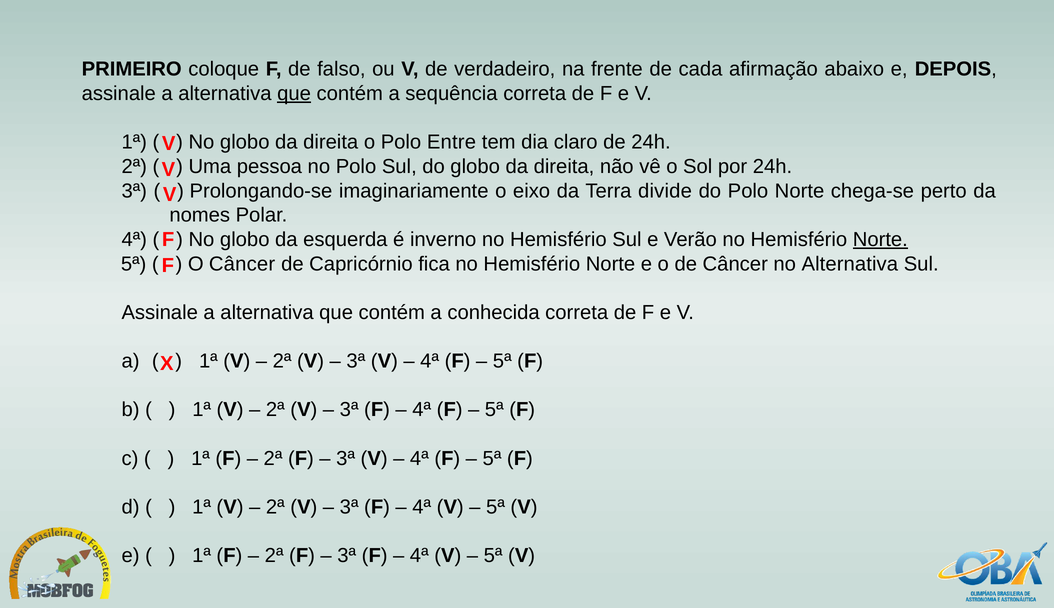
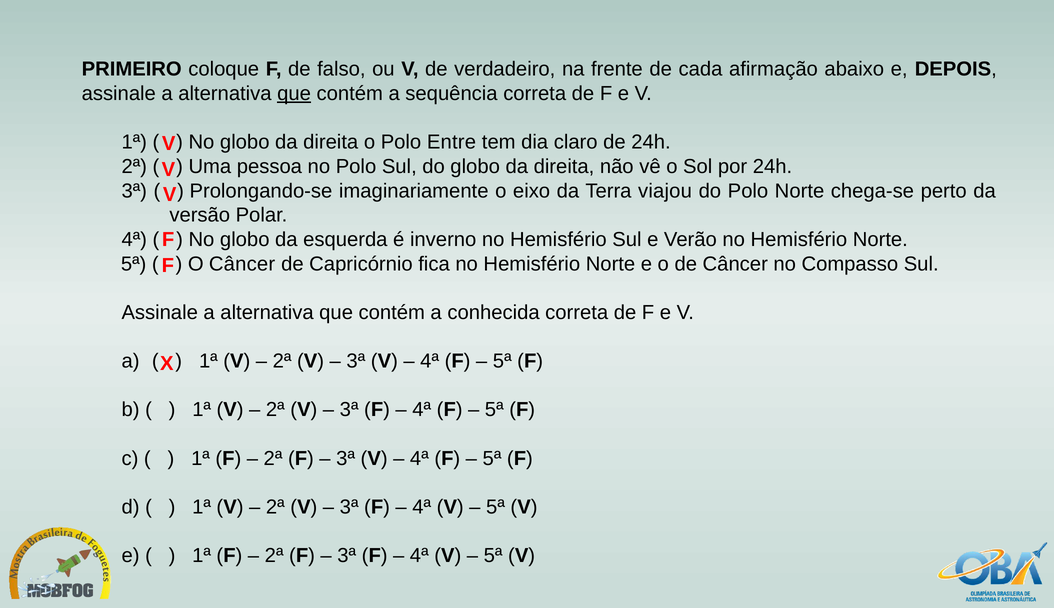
divide: divide -> viajou (665, 191)
nomes: nomes -> versão (200, 215)
Norte underline: present -> none (880, 239)
no Alternativa: Alternativa -> Compasso (850, 264)
